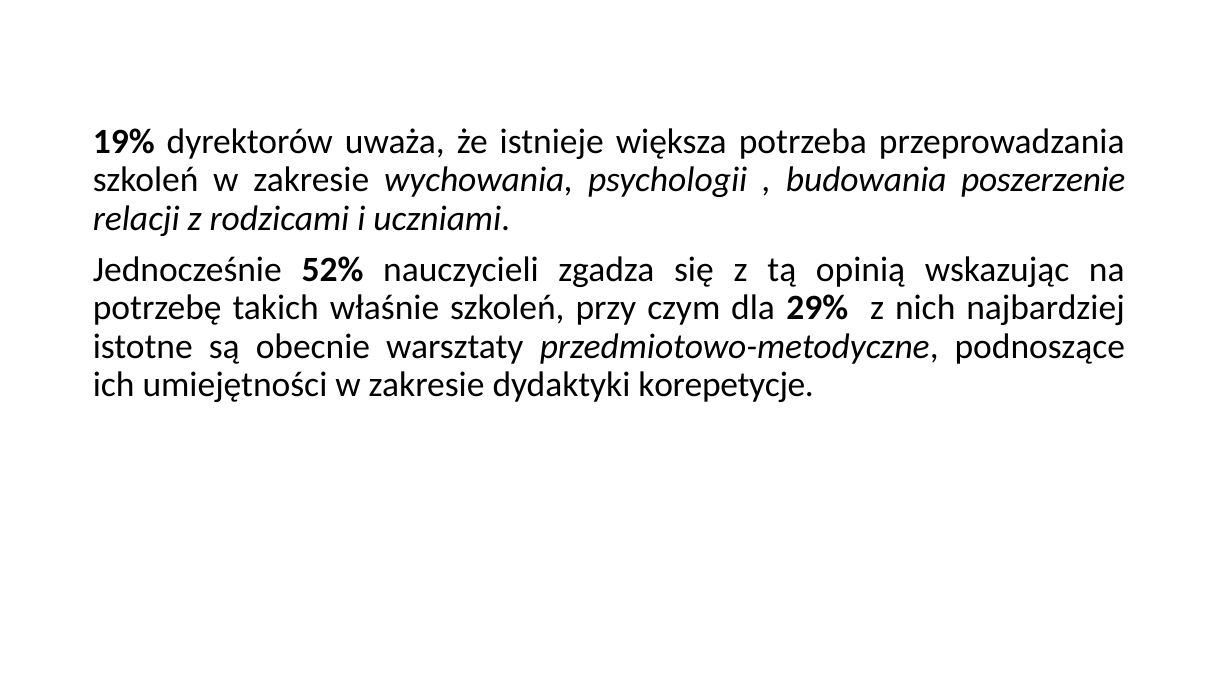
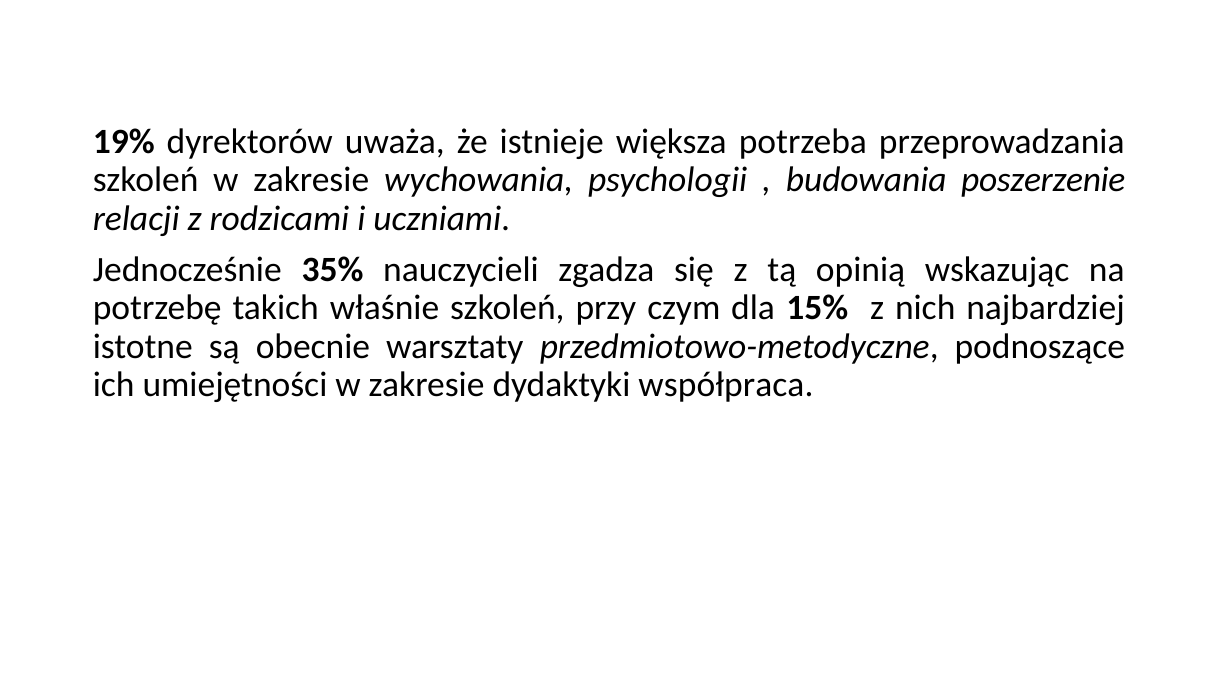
52%: 52% -> 35% (333, 270)
29%: 29% -> 15% (817, 308)
korepetycje: korepetycje -> współpraca (726, 385)
